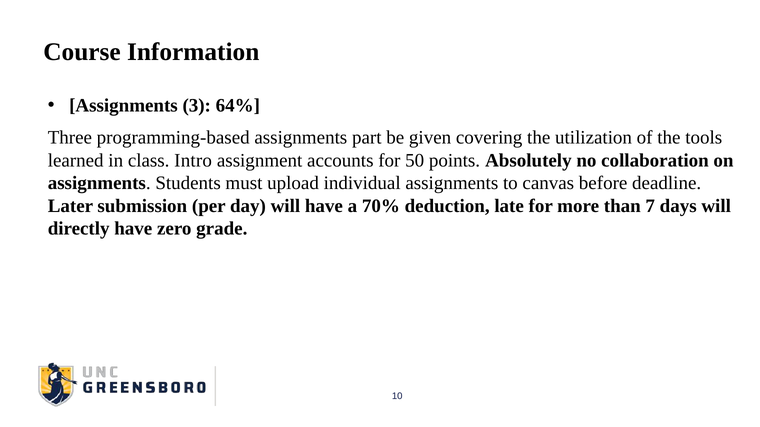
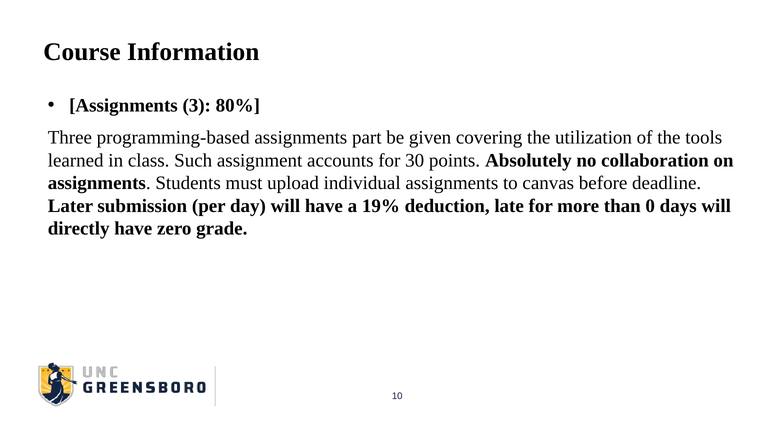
64%: 64% -> 80% (238, 105)
Intro: Intro -> Such (193, 161)
50: 50 -> 30 (415, 161)
70%: 70% -> 19% (381, 206)
7: 7 -> 0 (650, 206)
